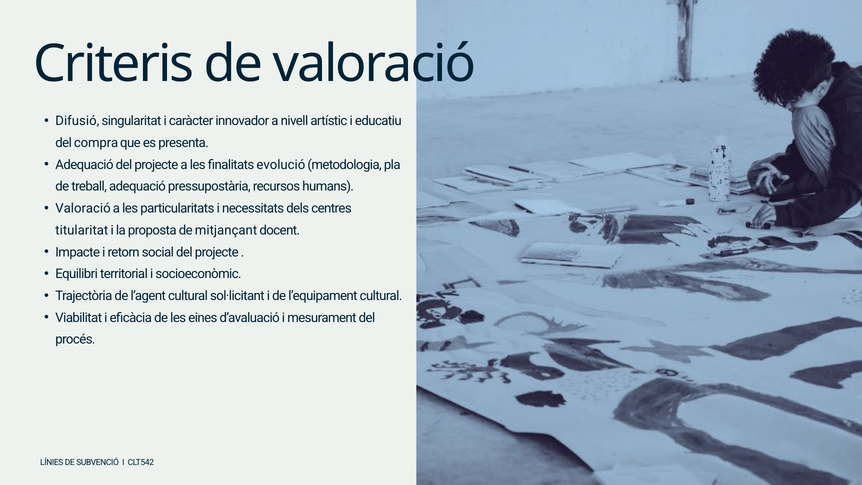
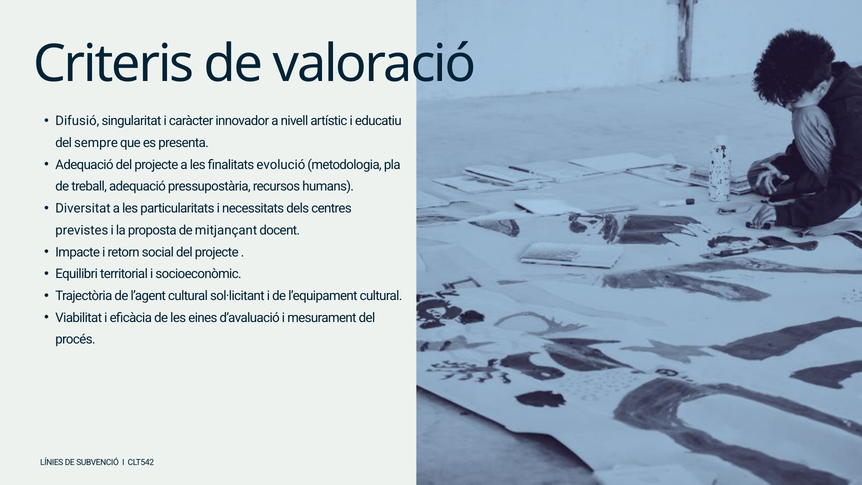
compra: compra -> sempre (96, 143)
Valoració: Valoració -> Diversitat (83, 208)
titularitat: titularitat -> previstes (82, 230)
